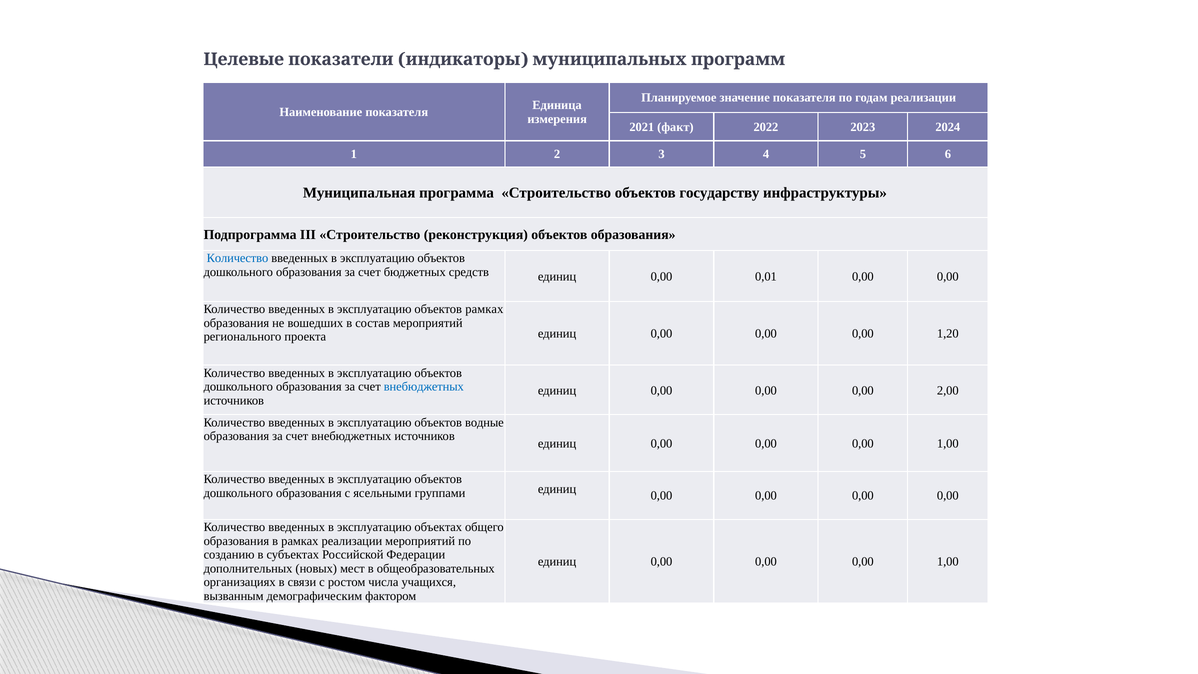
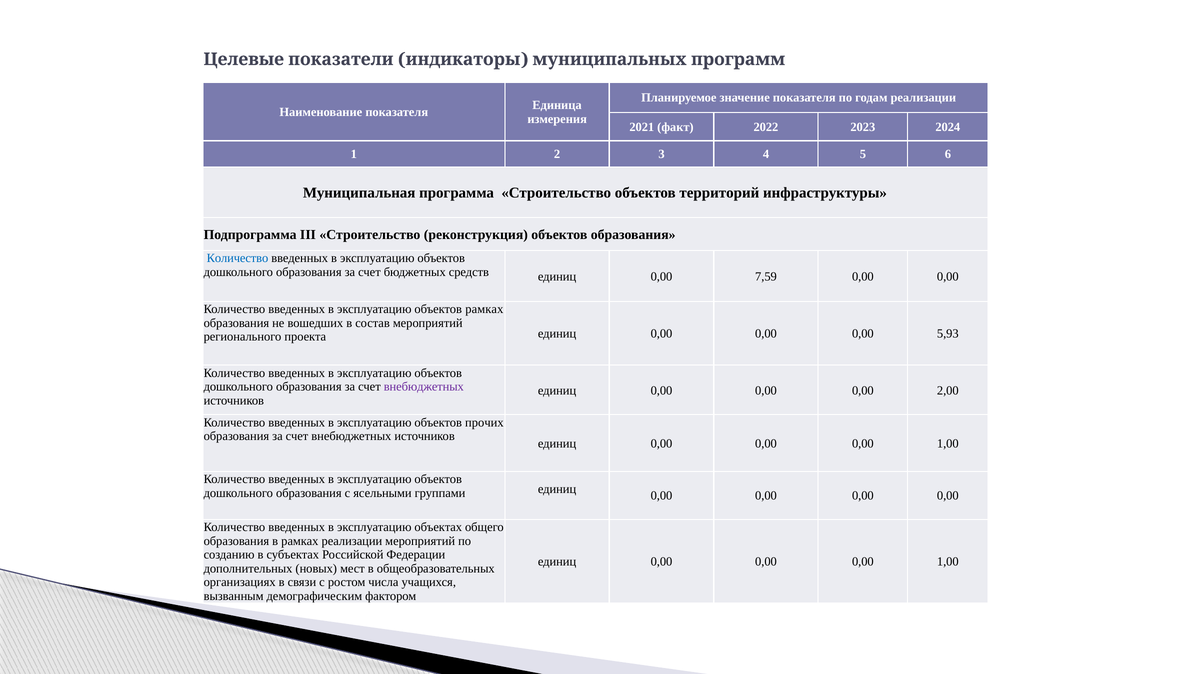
государству: государству -> территорий (719, 193)
0,01: 0,01 -> 7,59 (766, 276)
1,20: 1,20 -> 5,93 (948, 334)
внебюджетных colour: blue -> purple (424, 387)
водные: водные -> прочих (484, 422)
